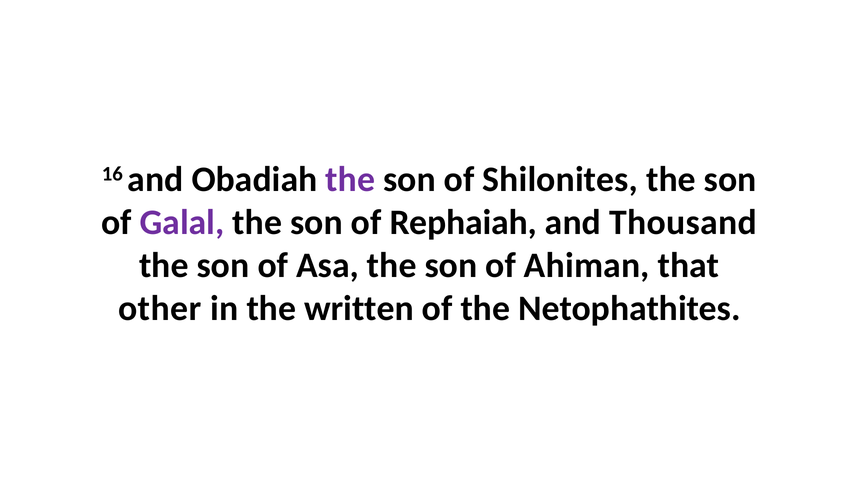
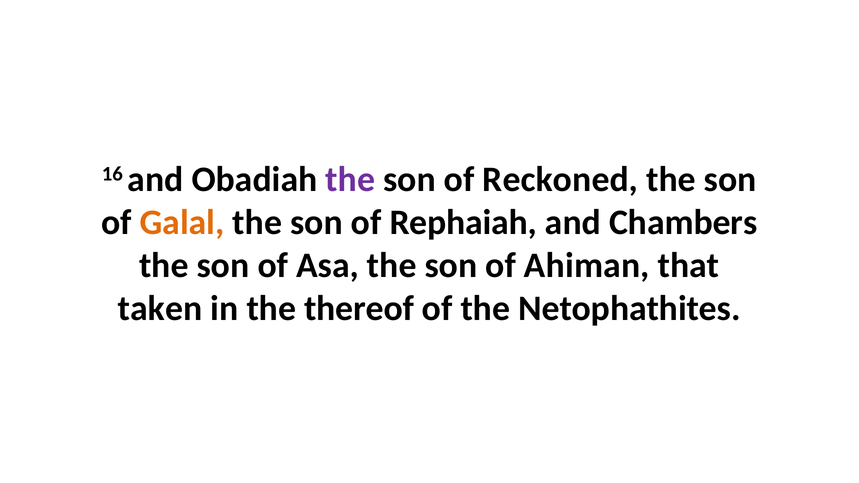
Shilonites: Shilonites -> Reckoned (560, 180)
Galal colour: purple -> orange (182, 223)
Thousand: Thousand -> Chambers (683, 223)
other: other -> taken (160, 308)
written: written -> thereof (359, 308)
